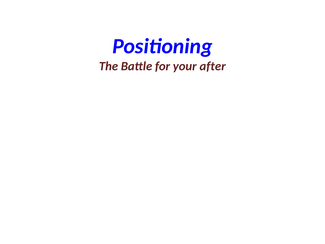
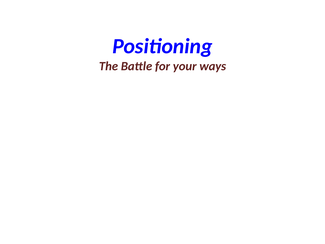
after: after -> ways (213, 66)
